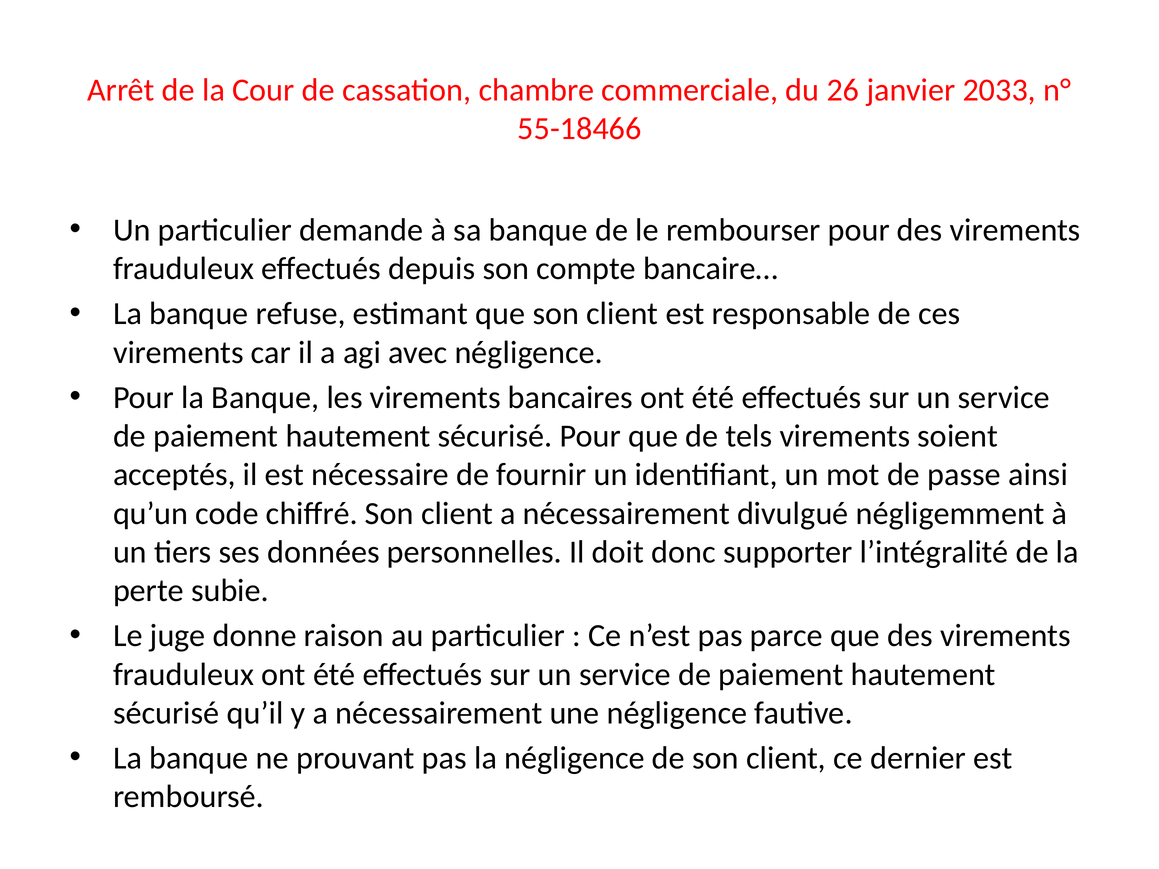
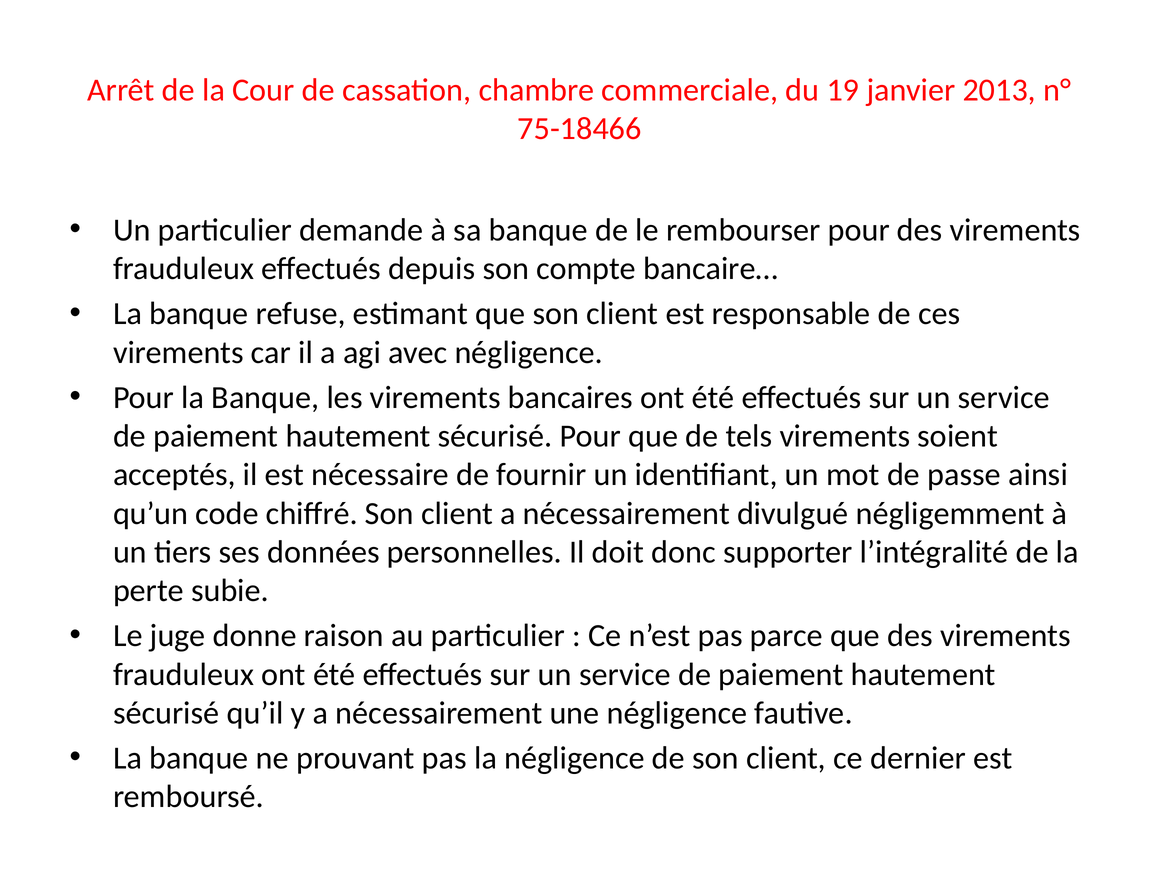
26: 26 -> 19 (843, 90)
2033: 2033 -> 2013 (999, 90)
55-18466: 55-18466 -> 75-18466 (579, 129)
